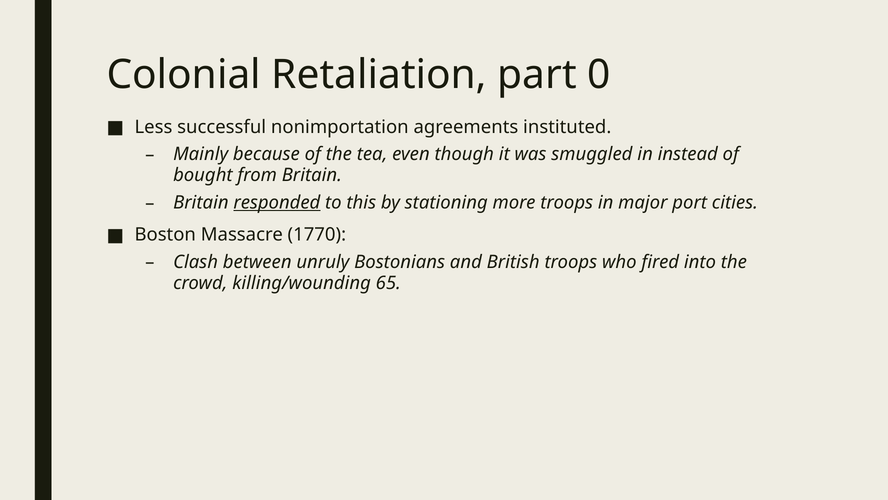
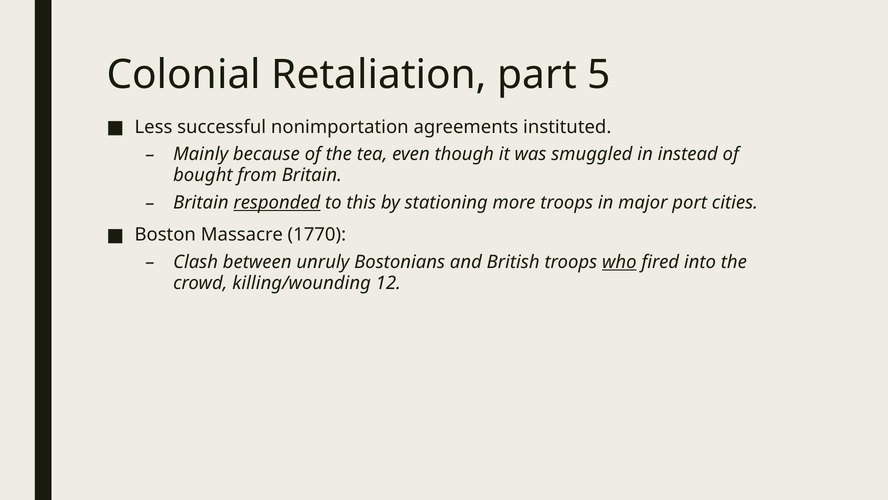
0: 0 -> 5 (599, 75)
who underline: none -> present (619, 262)
65: 65 -> 12 (388, 283)
